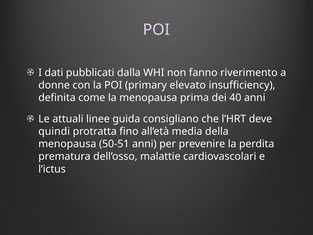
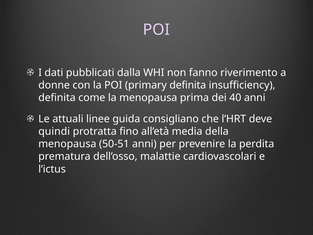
primary elevato: elevato -> definita (188, 85)
